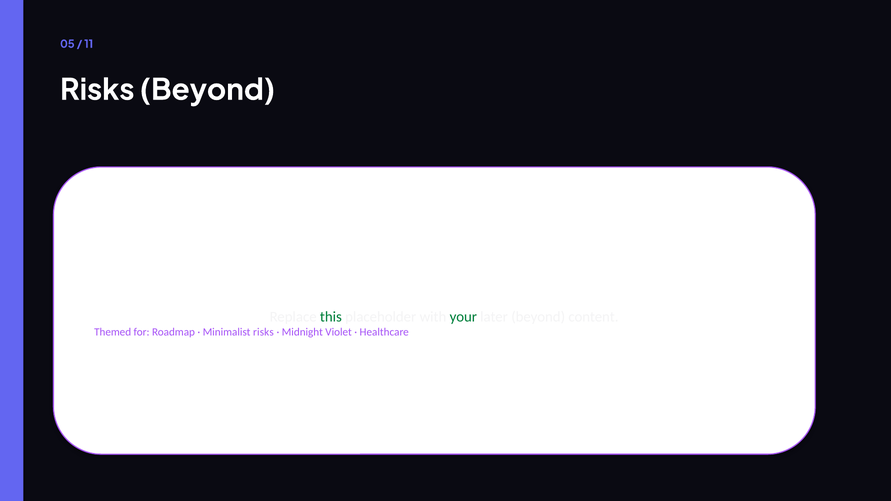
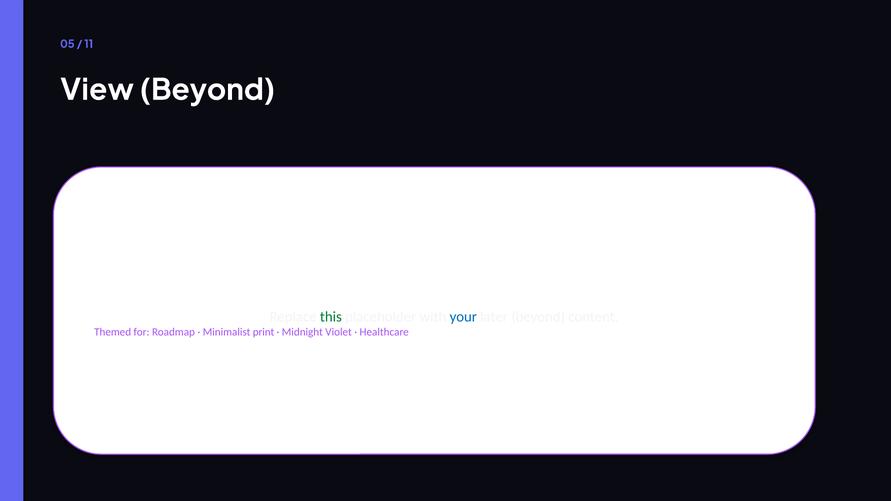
Risks: Risks -> View (97, 90)
your colour: green -> blue (463, 317)
Minimalist risks: risks -> print (264, 332)
